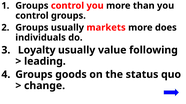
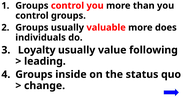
markets: markets -> valuable (106, 28)
goods: goods -> inside (71, 75)
